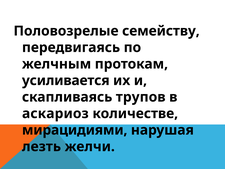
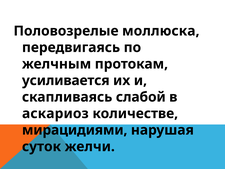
семейству: семейству -> моллюска (161, 31)
трупов: трупов -> слабой (141, 97)
лезть: лезть -> суток (42, 146)
